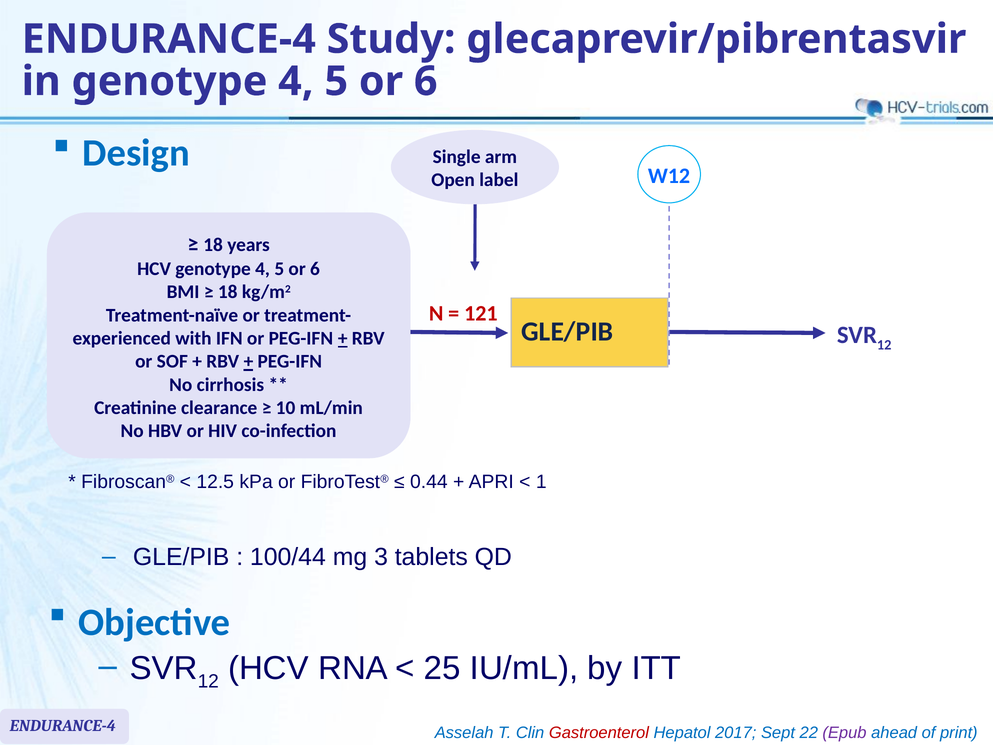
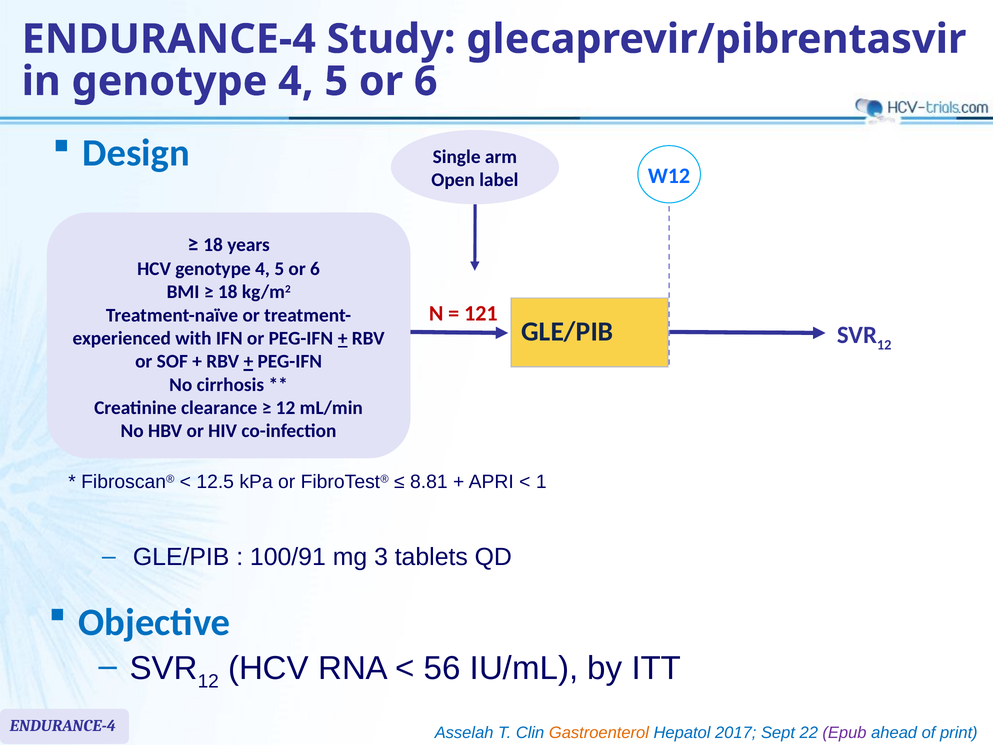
10: 10 -> 12 (286, 408)
0.44: 0.44 -> 8.81 (429, 482)
100/44: 100/44 -> 100/91 (288, 557)
25: 25 -> 56 (442, 668)
Gastroenterol colour: red -> orange (599, 732)
